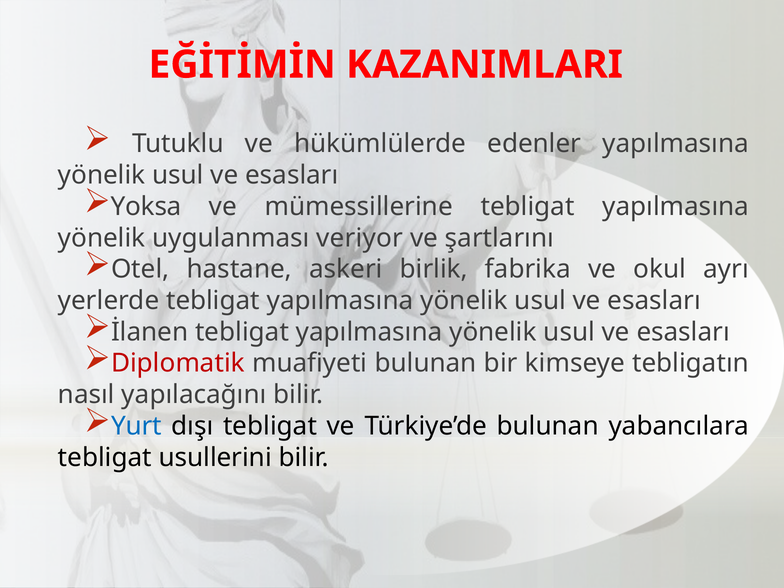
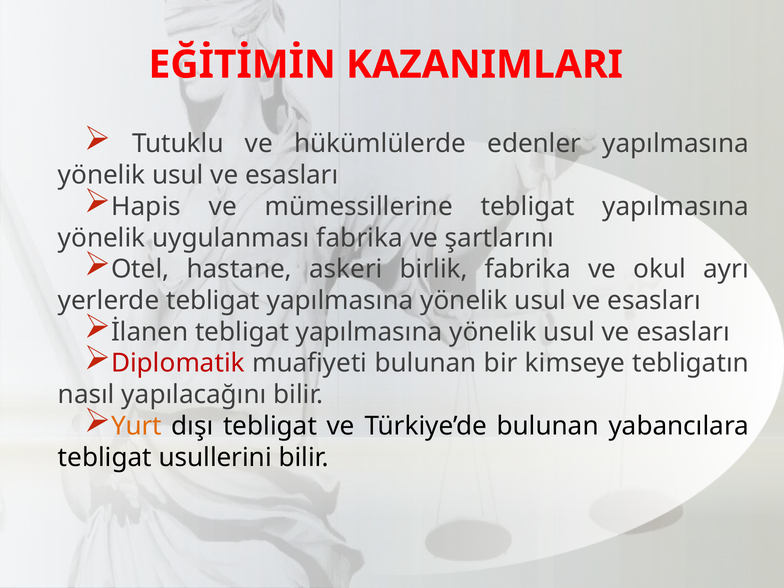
Yoksa: Yoksa -> Hapis (146, 207)
uygulanması veriyor: veriyor -> fabrika (360, 238)
Yurt colour: blue -> orange (136, 426)
